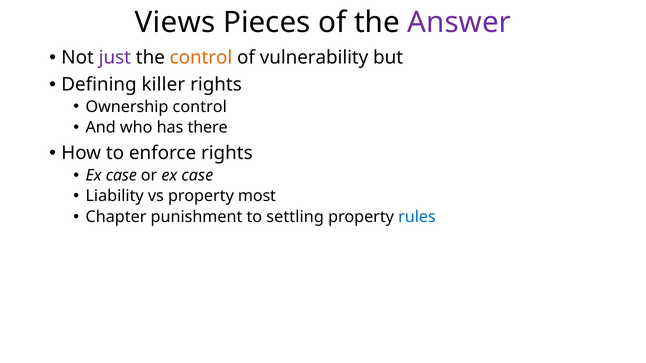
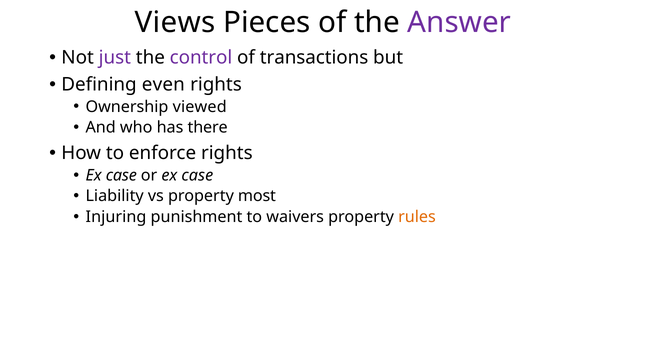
control colour: orange -> purple (201, 58)
vulnerability: vulnerability -> transactions (314, 58)
killer: killer -> even (163, 85)
Ownership control: control -> viewed (200, 107)
Chapter: Chapter -> Injuring (116, 217)
settling: settling -> waivers (295, 217)
rules colour: blue -> orange (417, 217)
